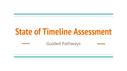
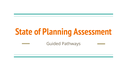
Timeline: Timeline -> Planning (57, 32)
